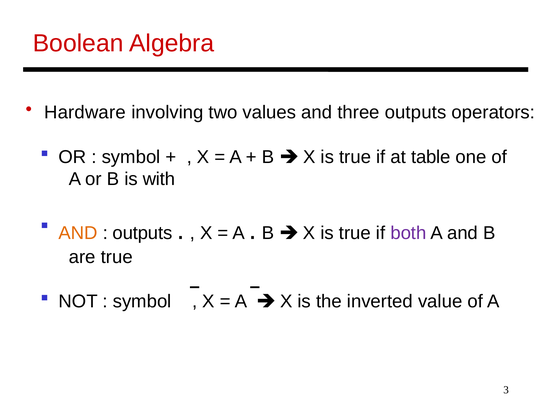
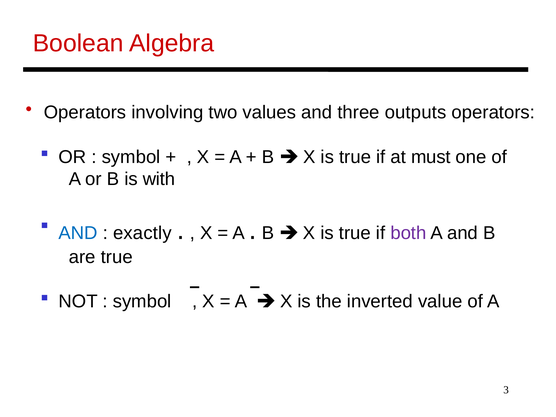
Hardware: Hardware -> Operators (85, 112)
table: table -> must (431, 157)
AND colour: orange -> blue (78, 233)
outputs: outputs -> exactly (142, 233)
